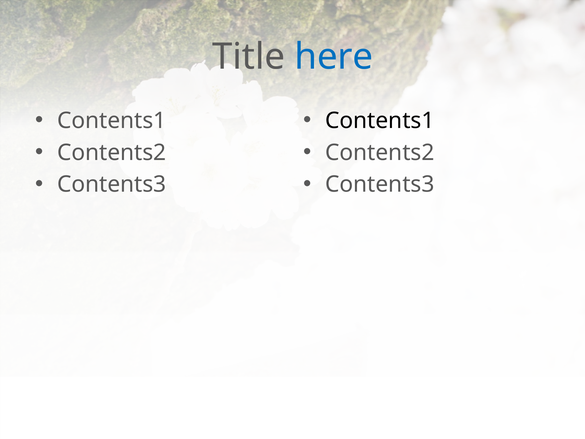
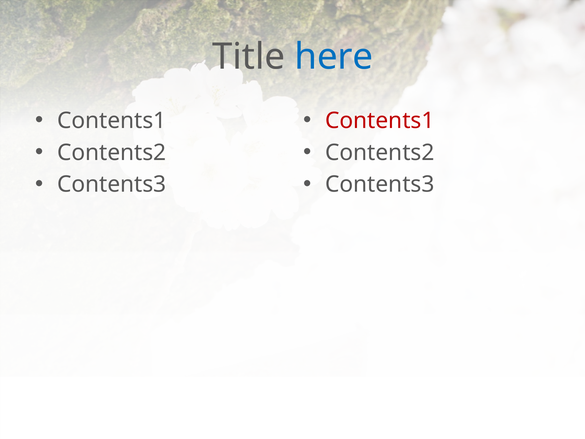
Contents1 colour: black -> red (380, 121)
